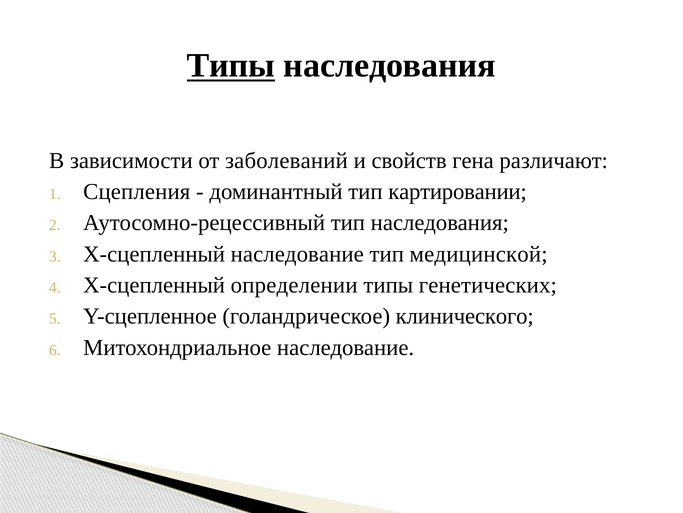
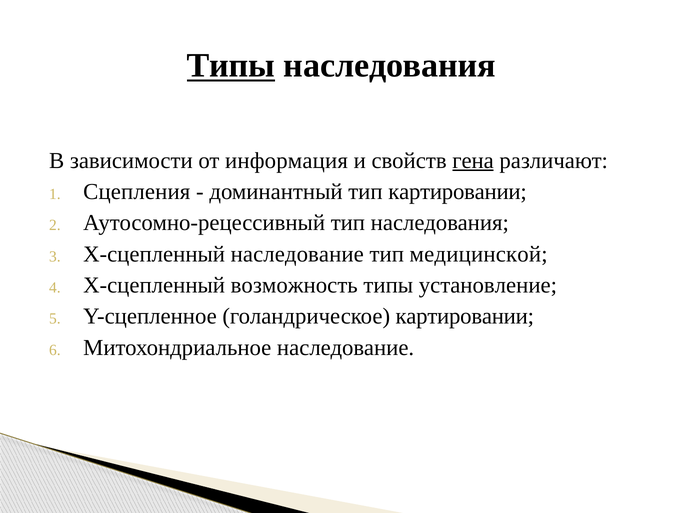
заболеваний: заболеваний -> информация (286, 160)
гена underline: none -> present (473, 160)
определении: определении -> возможность (294, 285)
генетических: генетических -> установление (488, 285)
голандрическое клинического: клинического -> картировании (465, 316)
